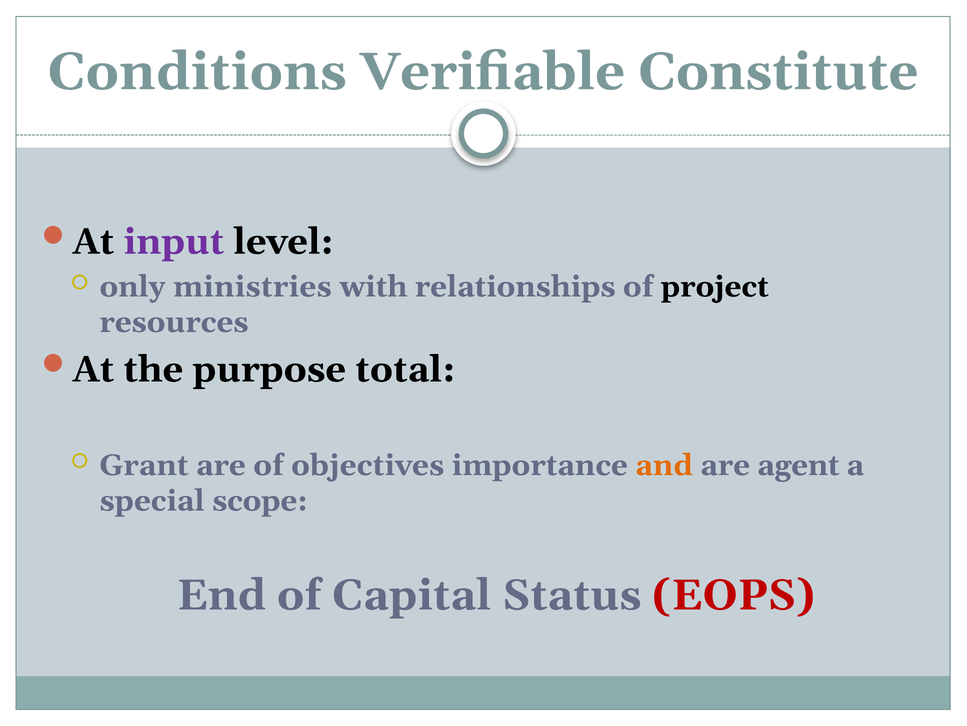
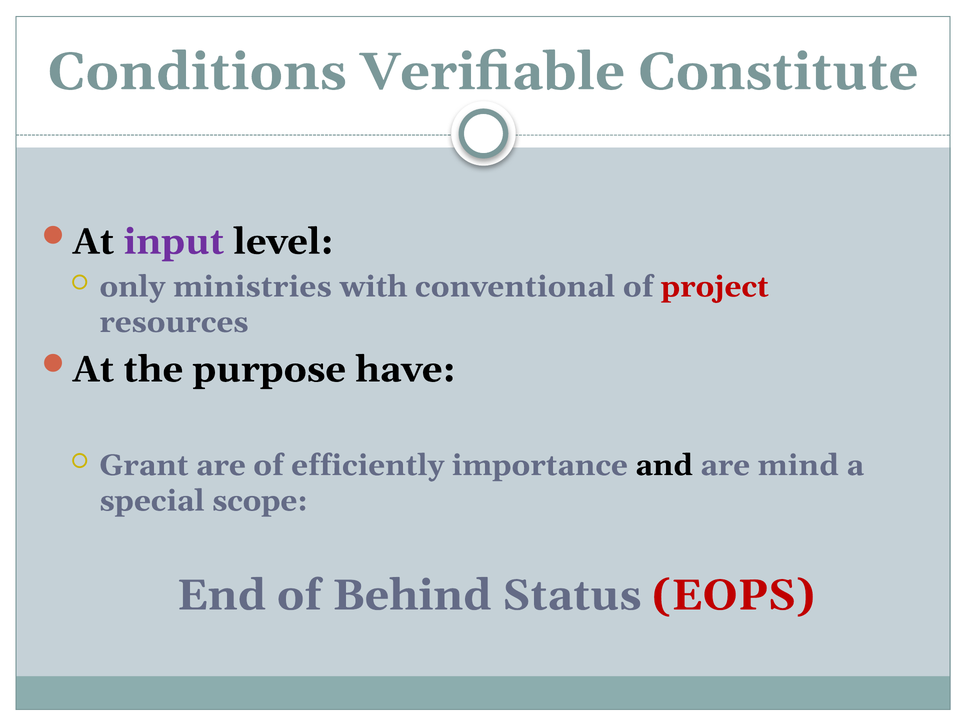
relationships: relationships -> conventional (515, 286)
project colour: black -> red (715, 286)
total: total -> have (406, 369)
objectives: objectives -> efficiently (368, 465)
and colour: orange -> black (664, 465)
agent: agent -> mind (798, 465)
Capital: Capital -> Behind (412, 595)
